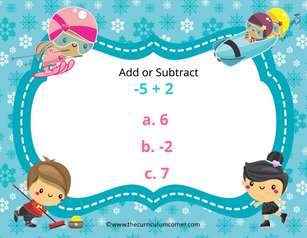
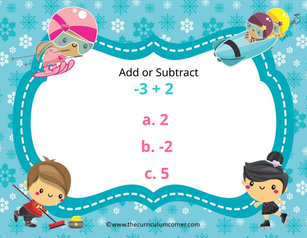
-5: -5 -> -3 (141, 89)
a 6: 6 -> 2 (164, 120)
7: 7 -> 5 (165, 173)
